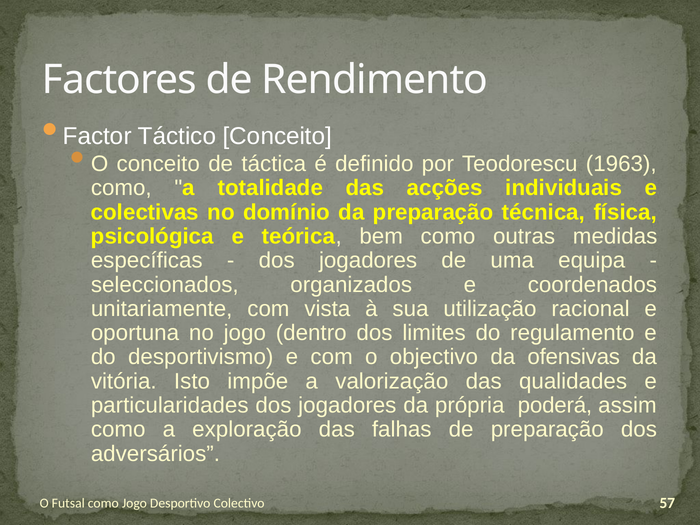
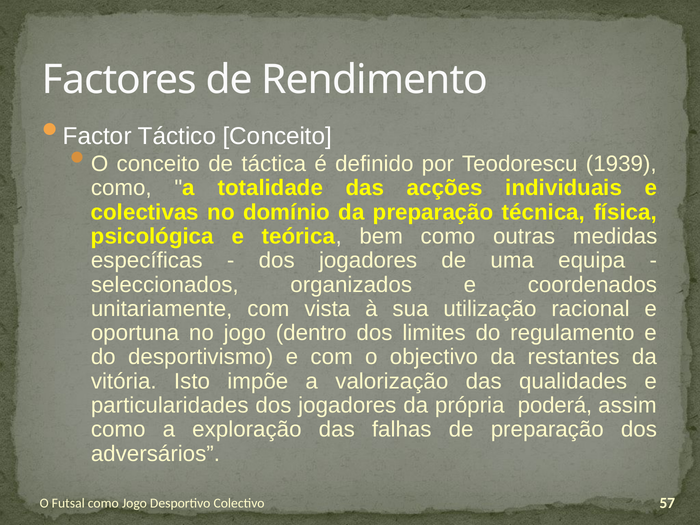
1963: 1963 -> 1939 (621, 164)
ofensivas: ofensivas -> restantes (574, 357)
